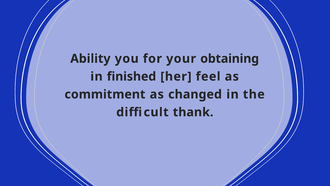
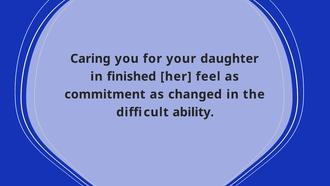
Ability: Ability -> Caring (90, 59)
obtaining: obtaining -> daughter (230, 59)
thank: thank -> ability (193, 112)
